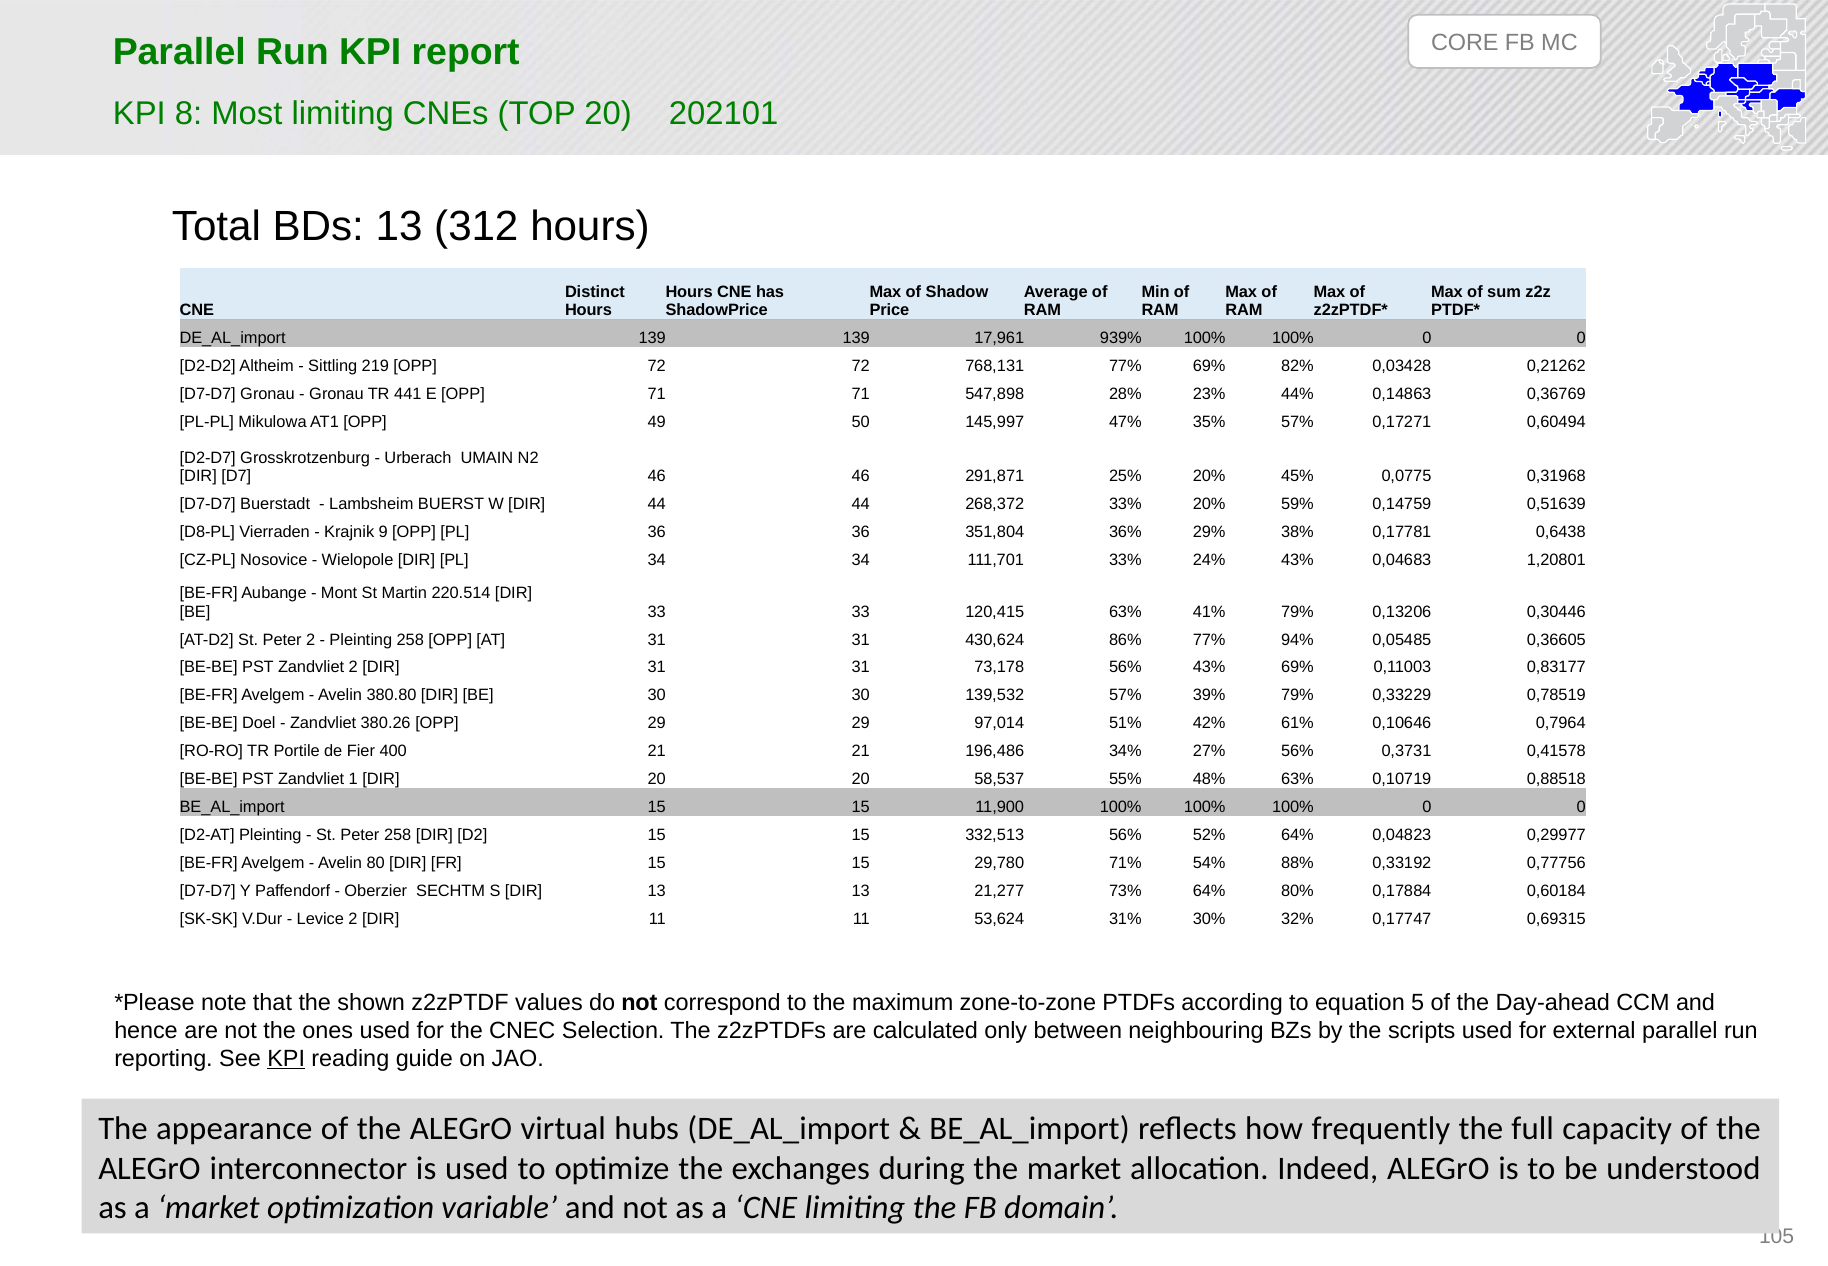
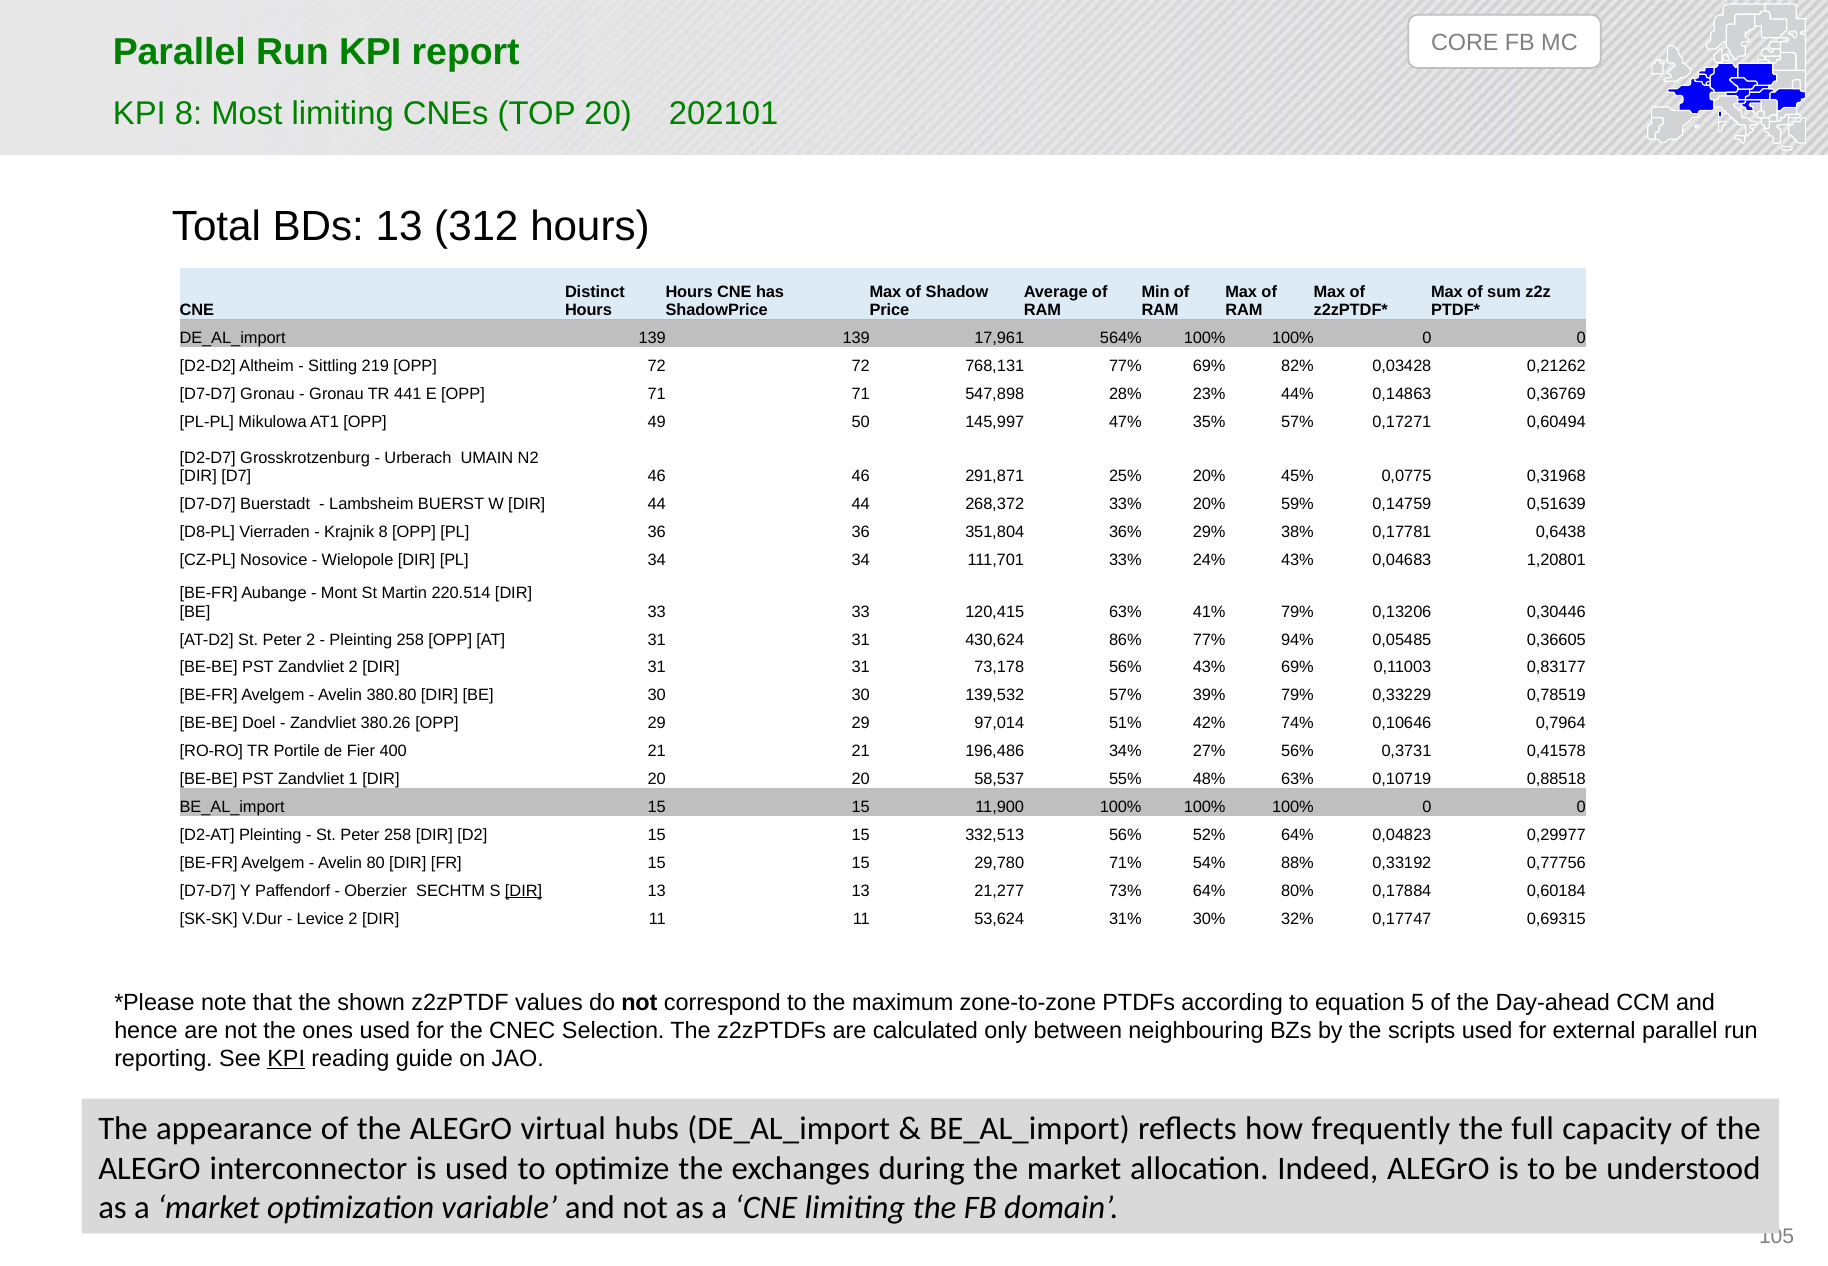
939%: 939% -> 564% (1121, 338)
Krajnik 9: 9 -> 8 (383, 532)
61%: 61% -> 74% (1297, 723)
DIR underline: none -> present (524, 890)
